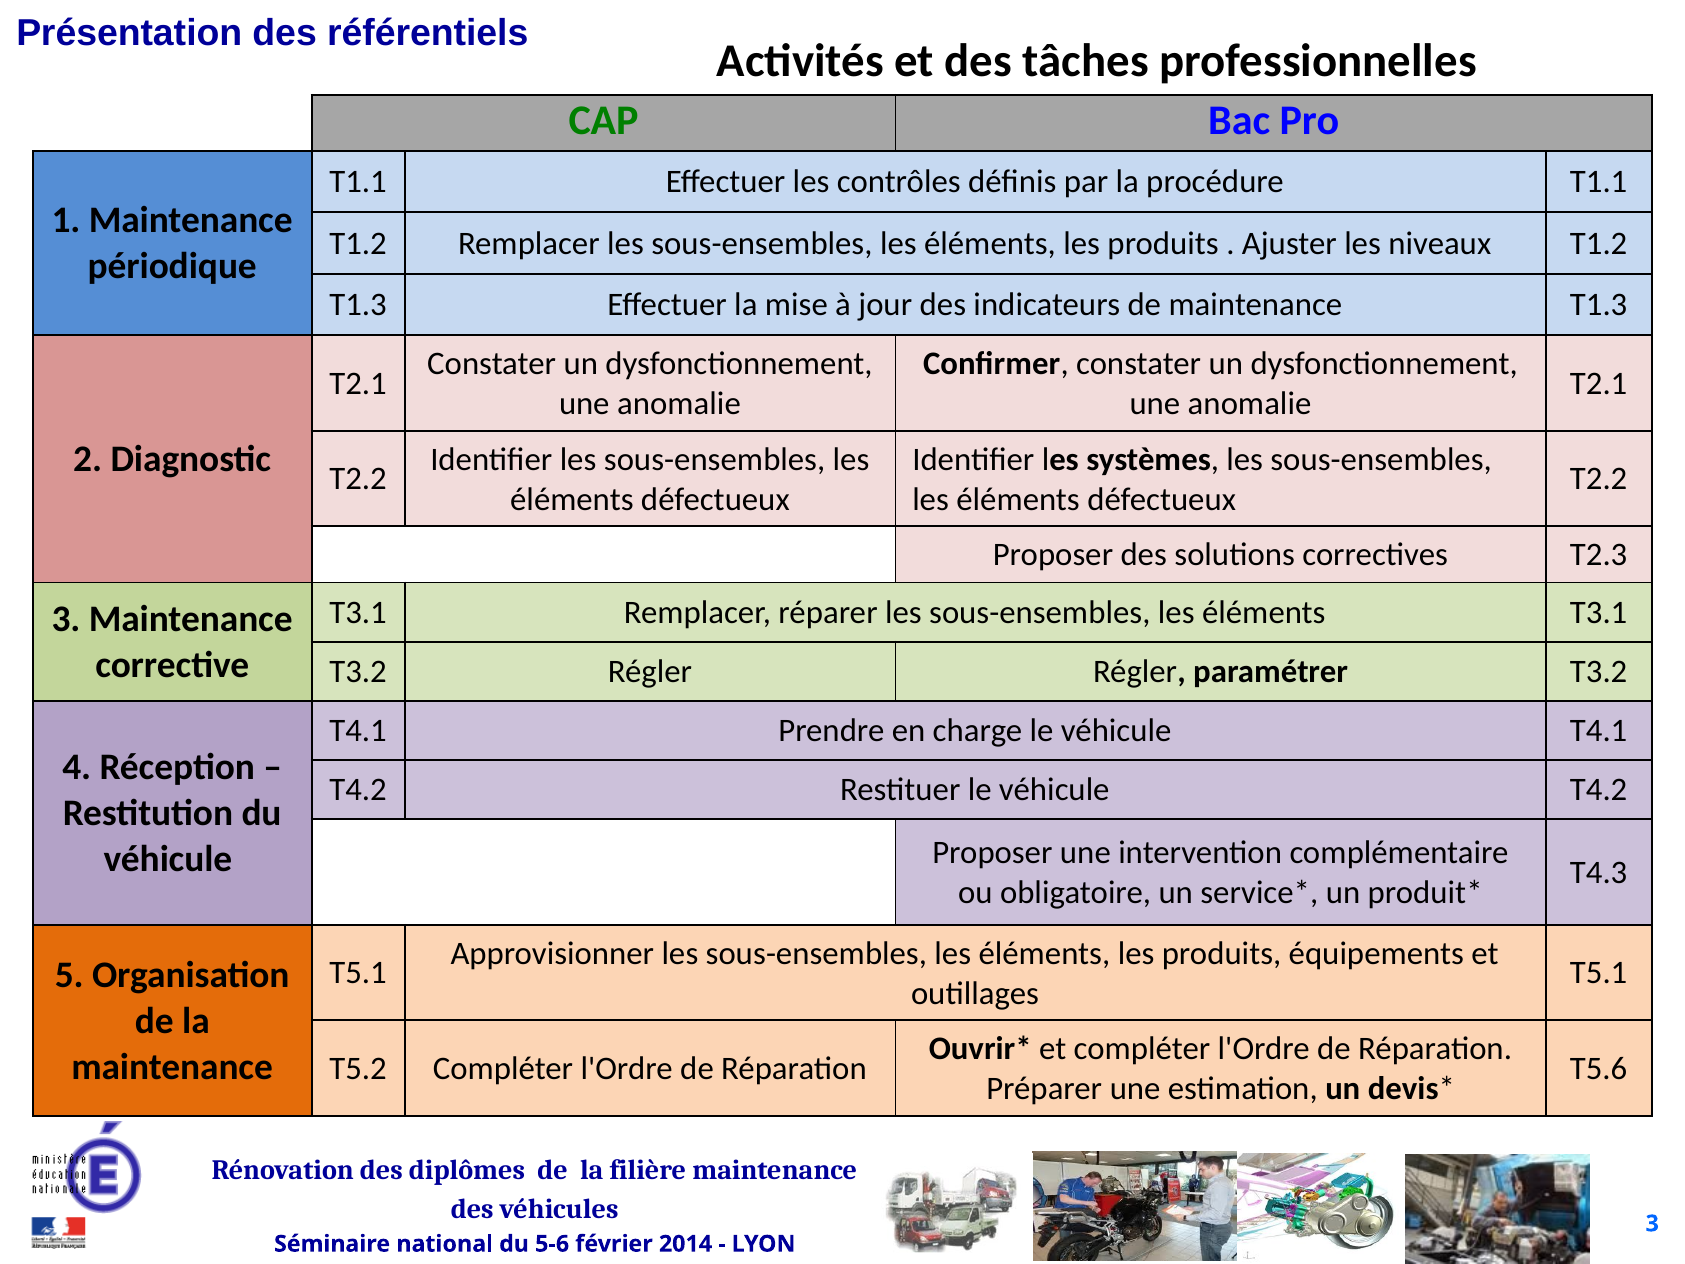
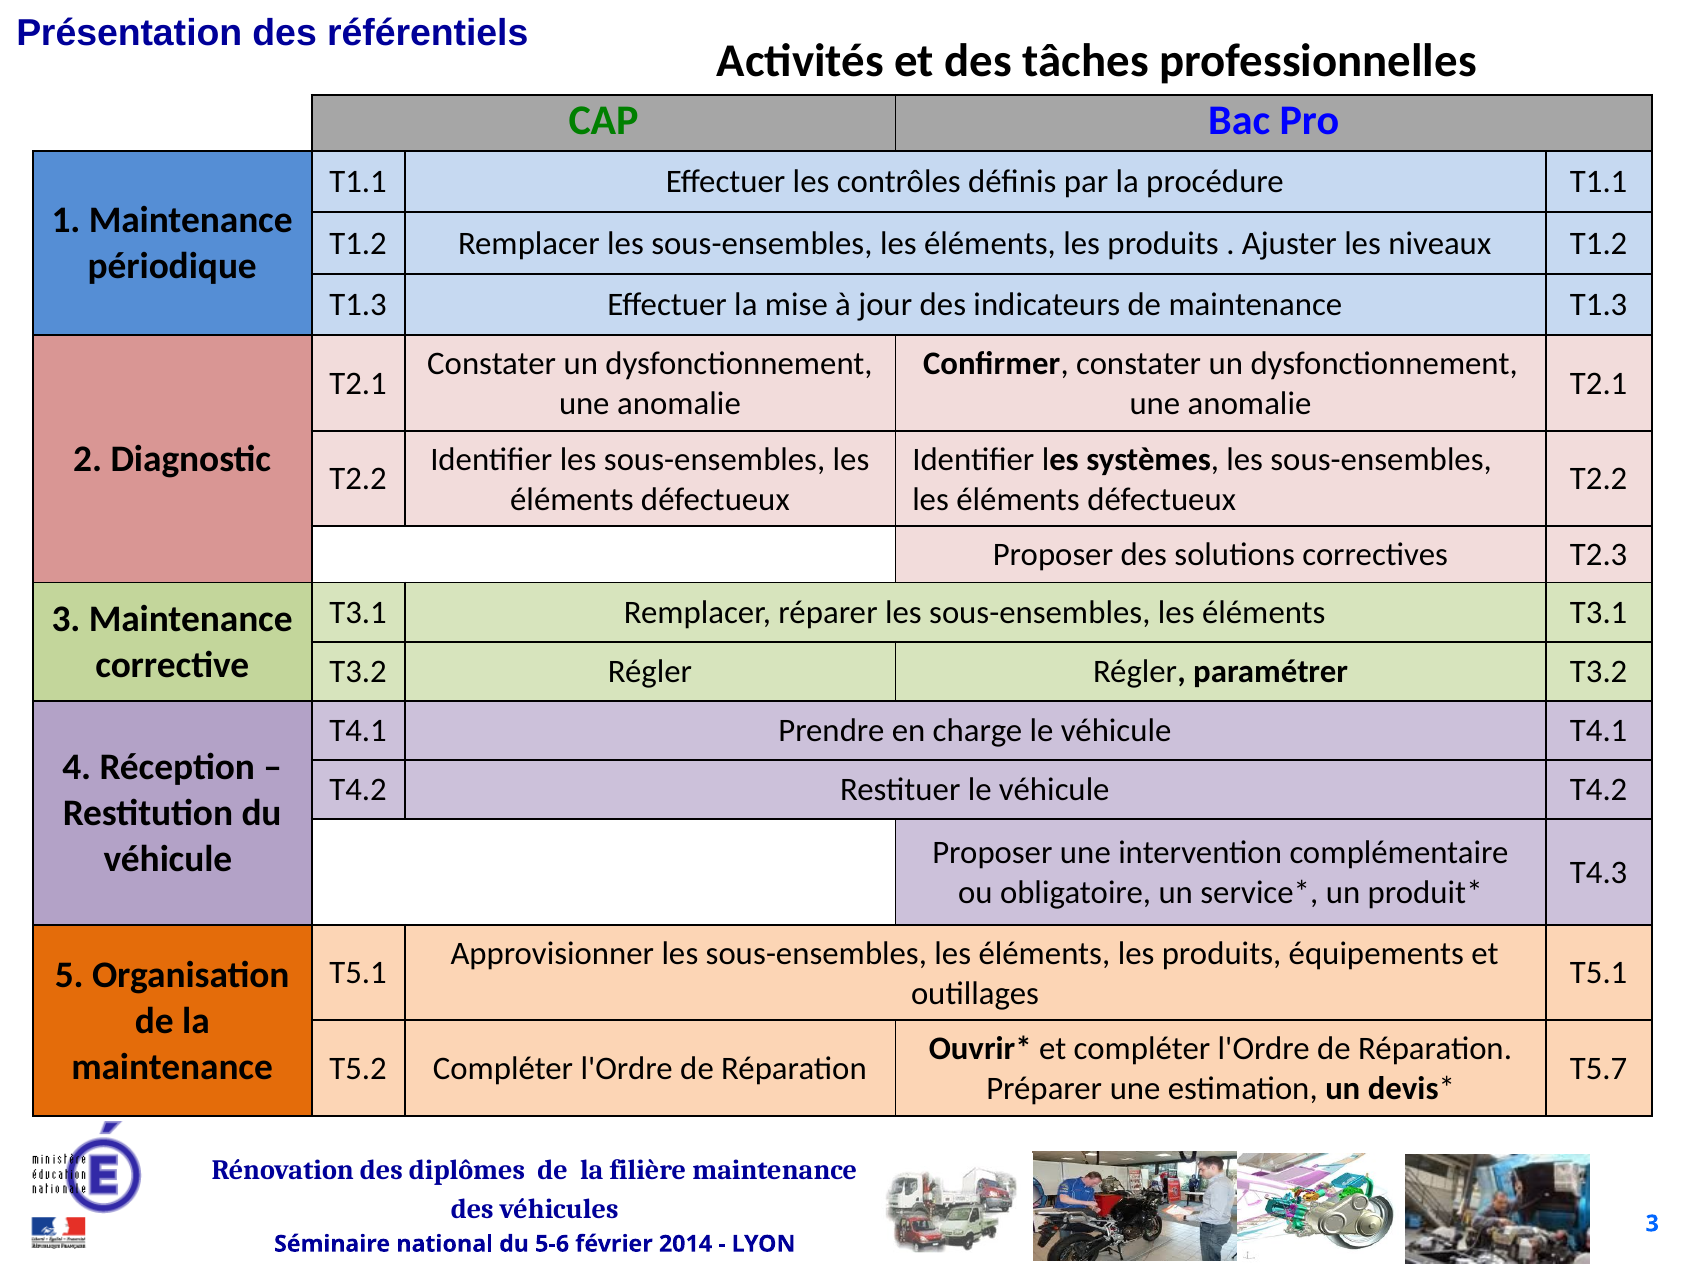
T5.6: T5.6 -> T5.7 (1599, 1068)
